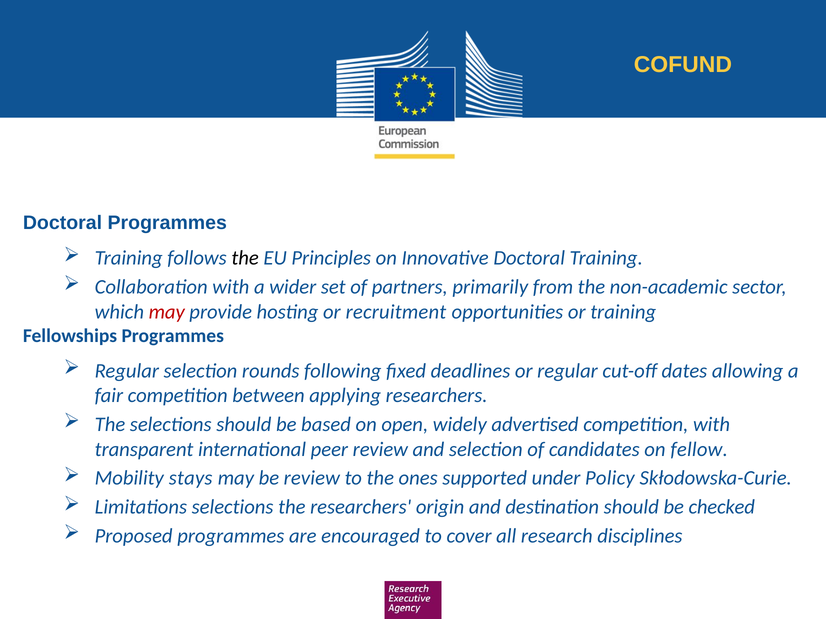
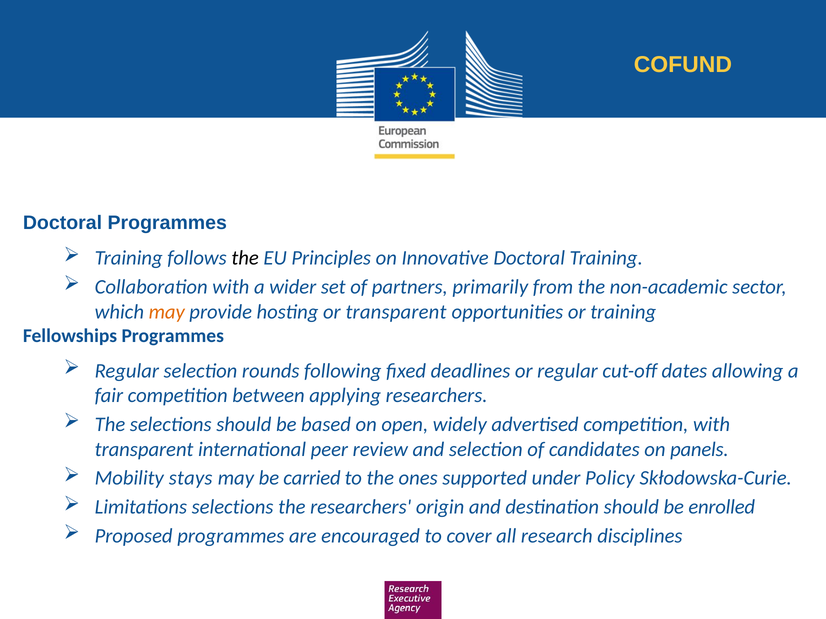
may colour: red -> orange (167, 312)
or recruitment: recruitment -> transparent (396, 312)
fellow: fellow -> panels (699, 450)
be review: review -> carried (312, 479)
checked: checked -> enrolled (722, 507)
